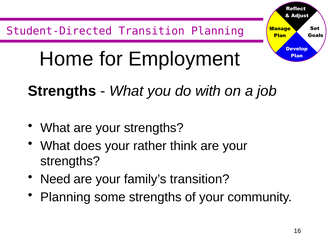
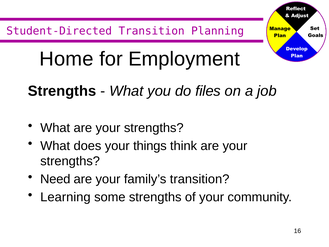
with: with -> files (208, 91)
rather: rather -> things (150, 146)
Planning: Planning -> Learning (65, 197)
